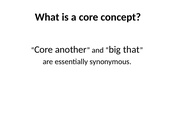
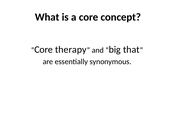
another: another -> therapy (71, 50)
